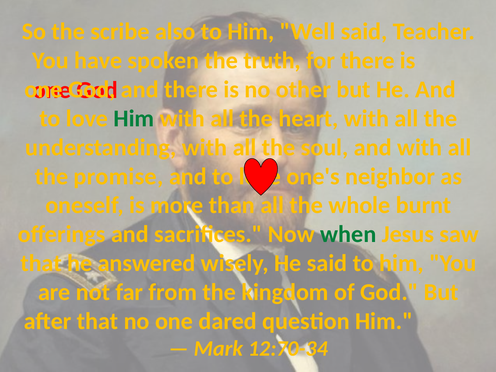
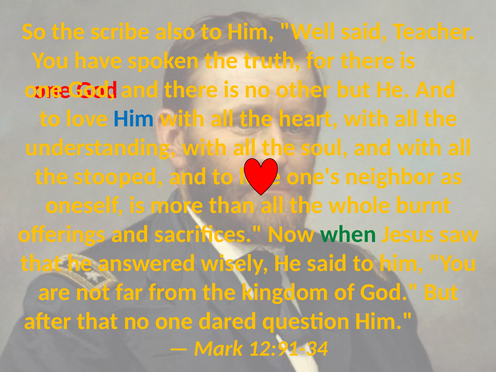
Him colour: green -> blue (134, 119)
promise: promise -> stooped (118, 176)
12:70-34: 12:70-34 -> 12:91-34 (288, 349)
